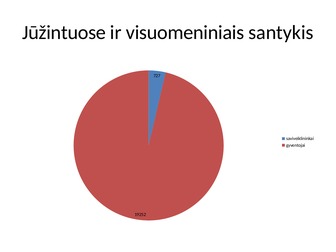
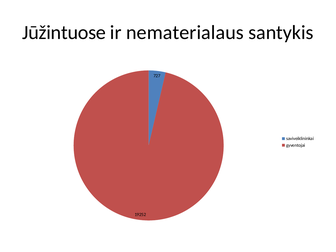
visuomeniniais: visuomeniniais -> nematerialaus (185, 32)
